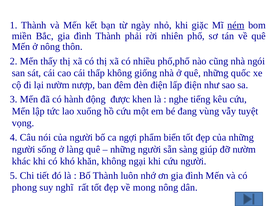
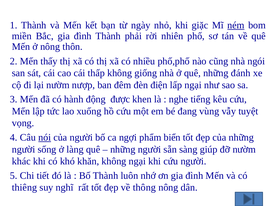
quốc: quốc -> đánh (241, 73)
lấp điện: điện -> ngại (193, 85)
nói underline: none -> present (45, 137)
phong: phong -> thiêng (24, 187)
mong: mong -> thông (144, 187)
